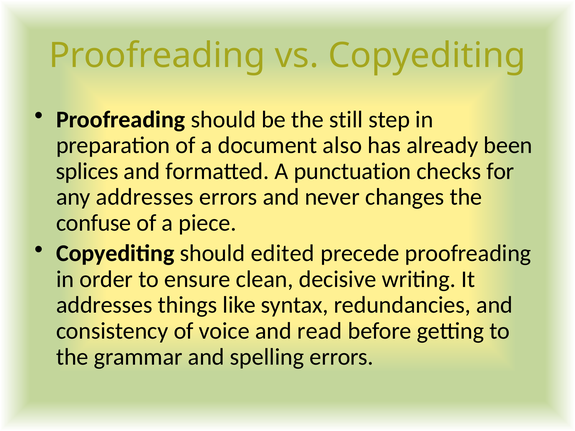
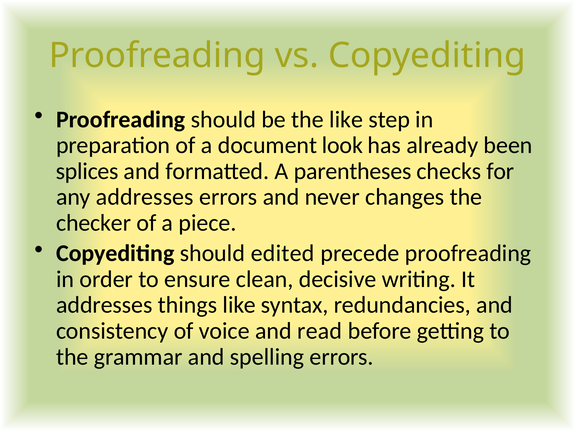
the still: still -> like (346, 120)
also: also -> look (342, 145)
punctuation: punctuation -> parentheses (353, 171)
confuse: confuse -> checker (94, 223)
